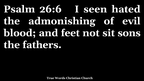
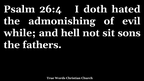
26:6: 26:6 -> 26:4 (50, 9)
seen: seen -> doth (95, 9)
blood: blood -> while (20, 33)
feet: feet -> hell (70, 33)
